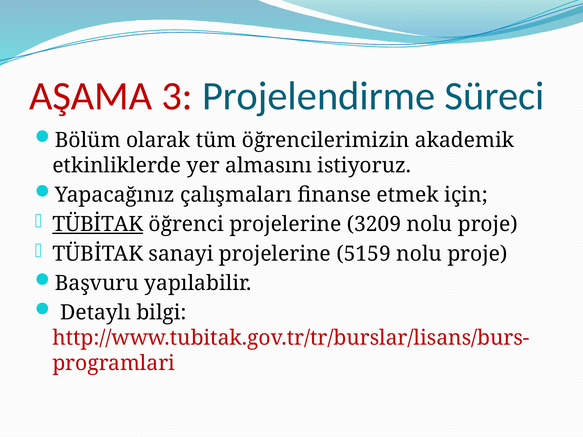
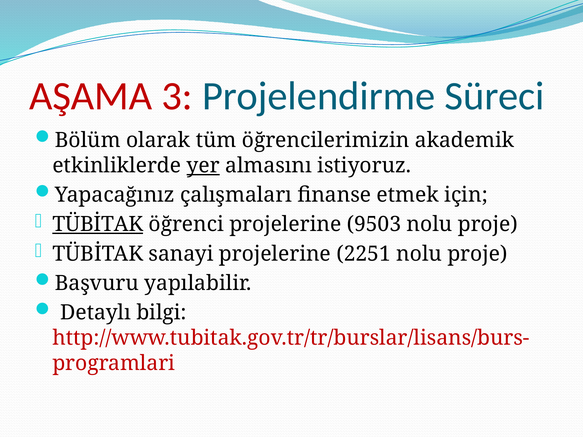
yer underline: none -> present (203, 166)
3209: 3209 -> 9503 (374, 225)
5159: 5159 -> 2251 (364, 254)
